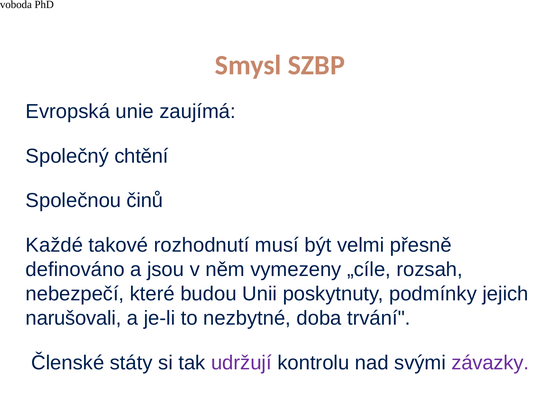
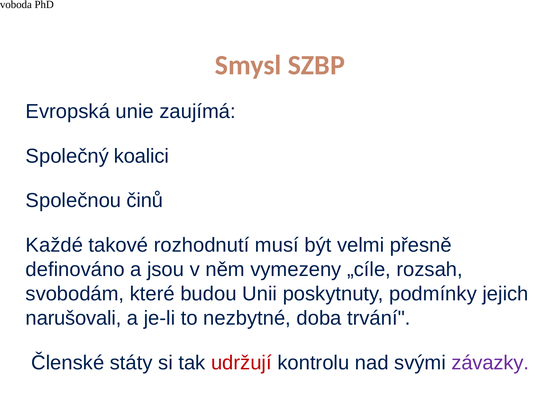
chtění: chtění -> koalici (141, 156)
nebezpečí: nebezpečí -> svobodám (75, 294)
udržují colour: purple -> red (241, 363)
